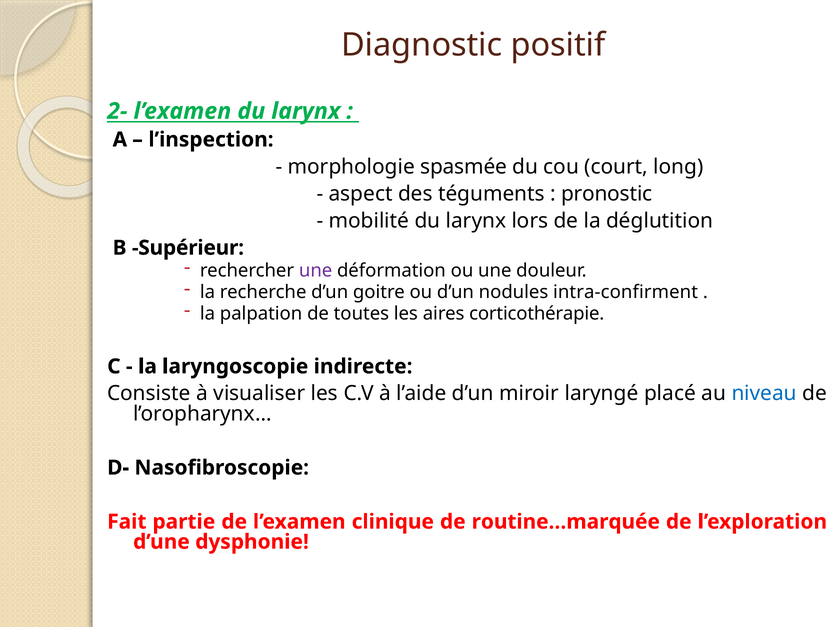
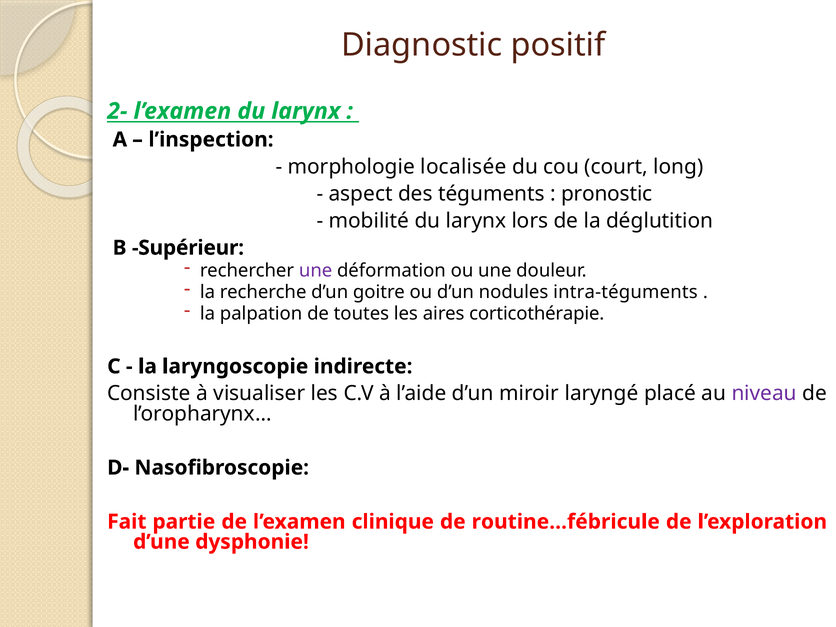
spasmée: spasmée -> localisée (463, 167)
intra-confirment: intra-confirment -> intra-téguments (625, 292)
niveau colour: blue -> purple (764, 394)
routine…marquée: routine…marquée -> routine…fébricule (566, 522)
